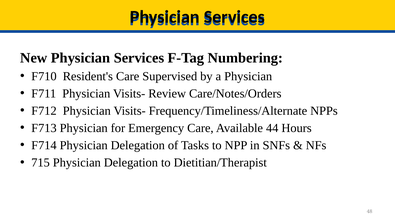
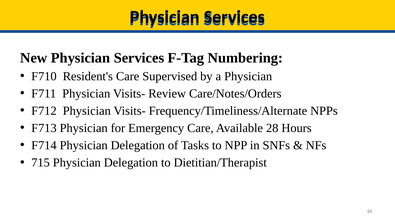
44: 44 -> 28 (272, 128)
